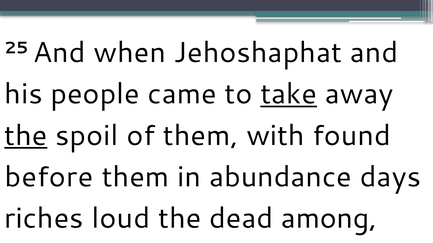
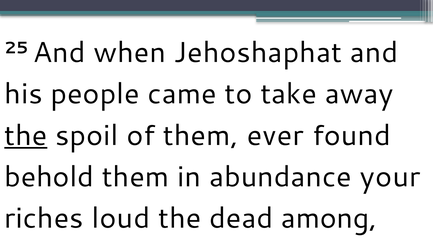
take underline: present -> none (289, 94)
with: with -> ever (275, 136)
before: before -> behold (49, 177)
days: days -> your (390, 177)
